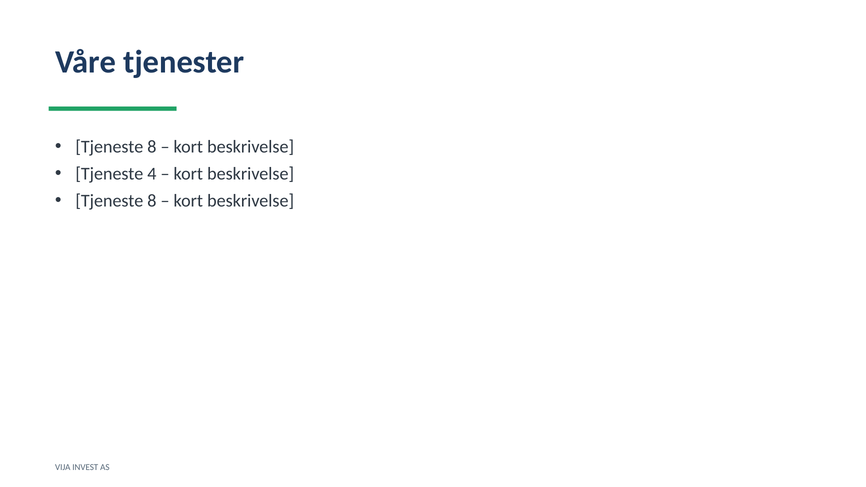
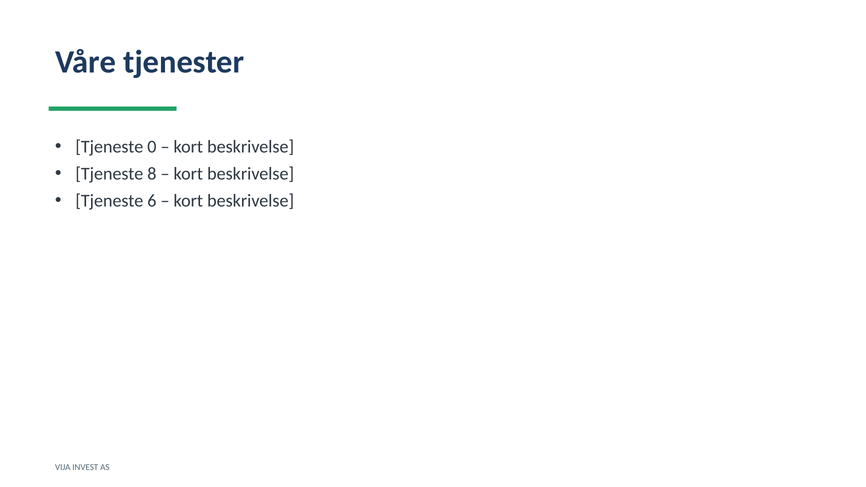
8: 8 -> 0 (152, 147)
4: 4 -> 8 (152, 174)
8: 8 -> 6 (152, 201)
